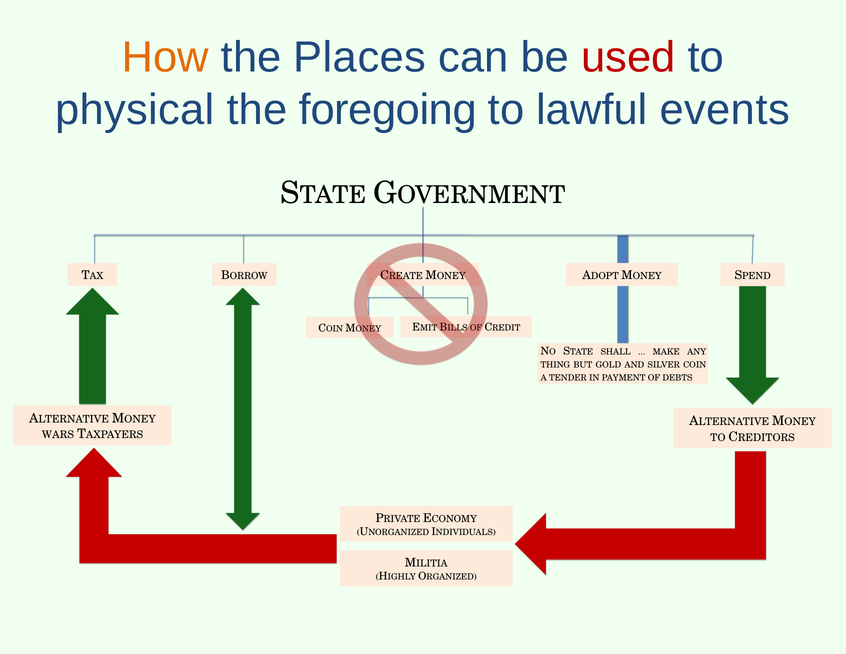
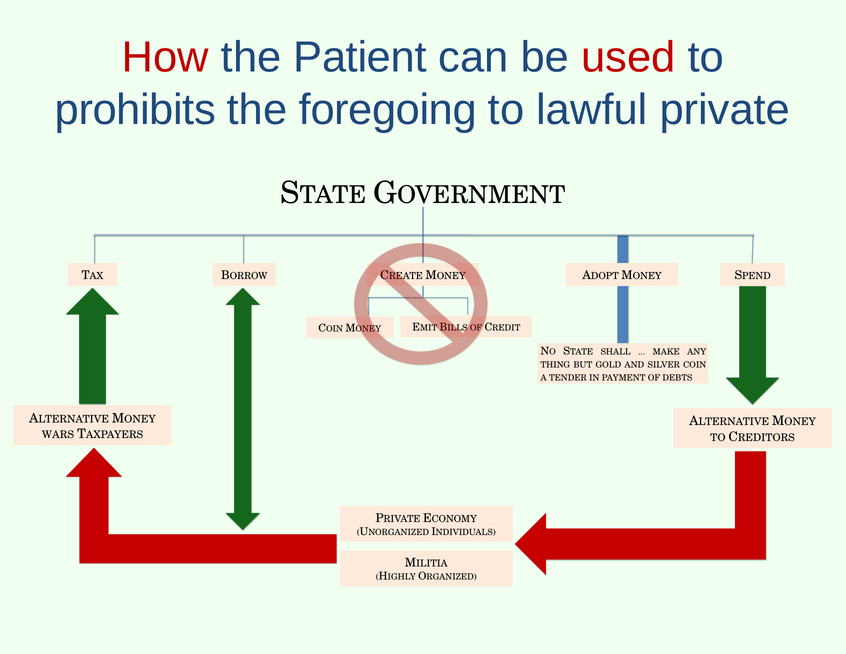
How colour: orange -> red (165, 58)
Places: Places -> Patient (360, 58)
physical: physical -> prohibits (135, 110)
events: events -> private (725, 110)
